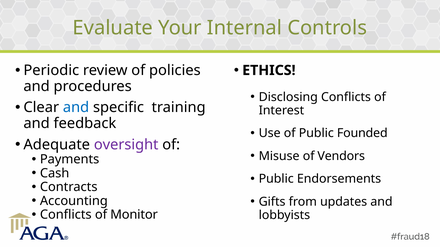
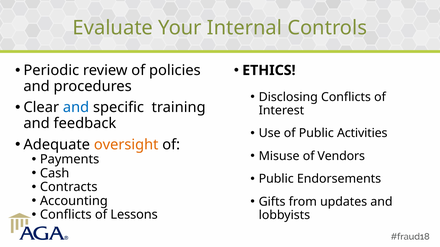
Founded: Founded -> Activities (362, 133)
oversight colour: purple -> orange (126, 145)
Monitor: Monitor -> Lessons (134, 215)
